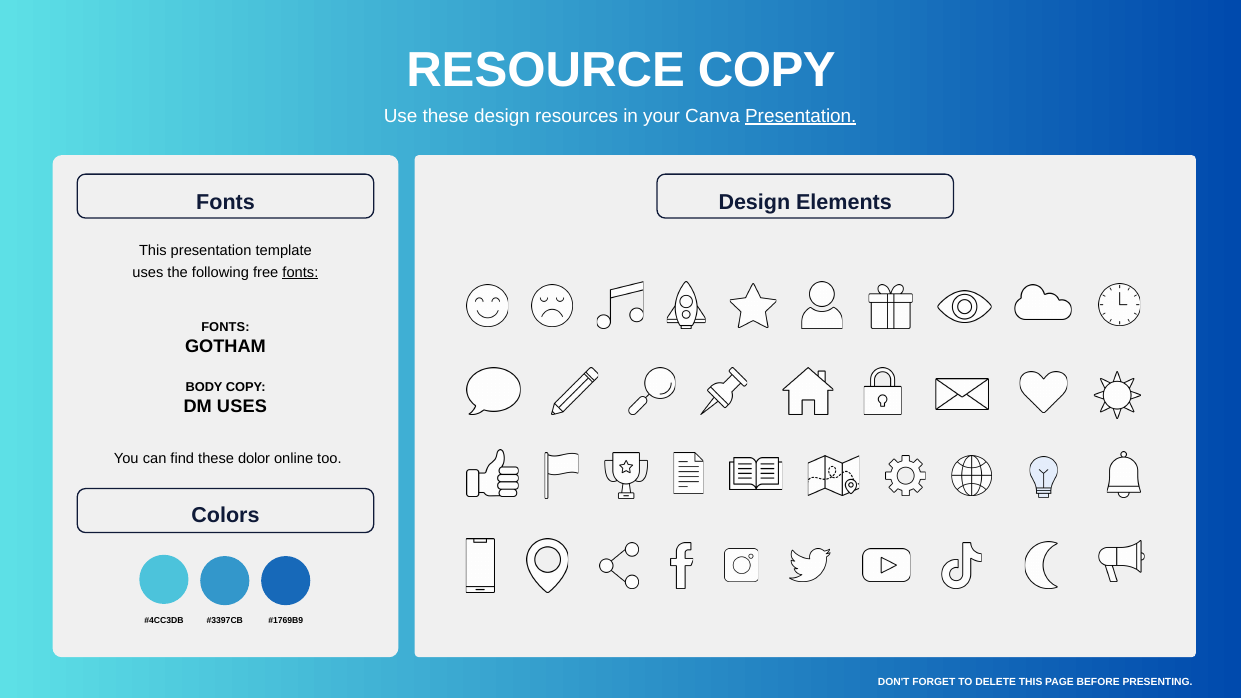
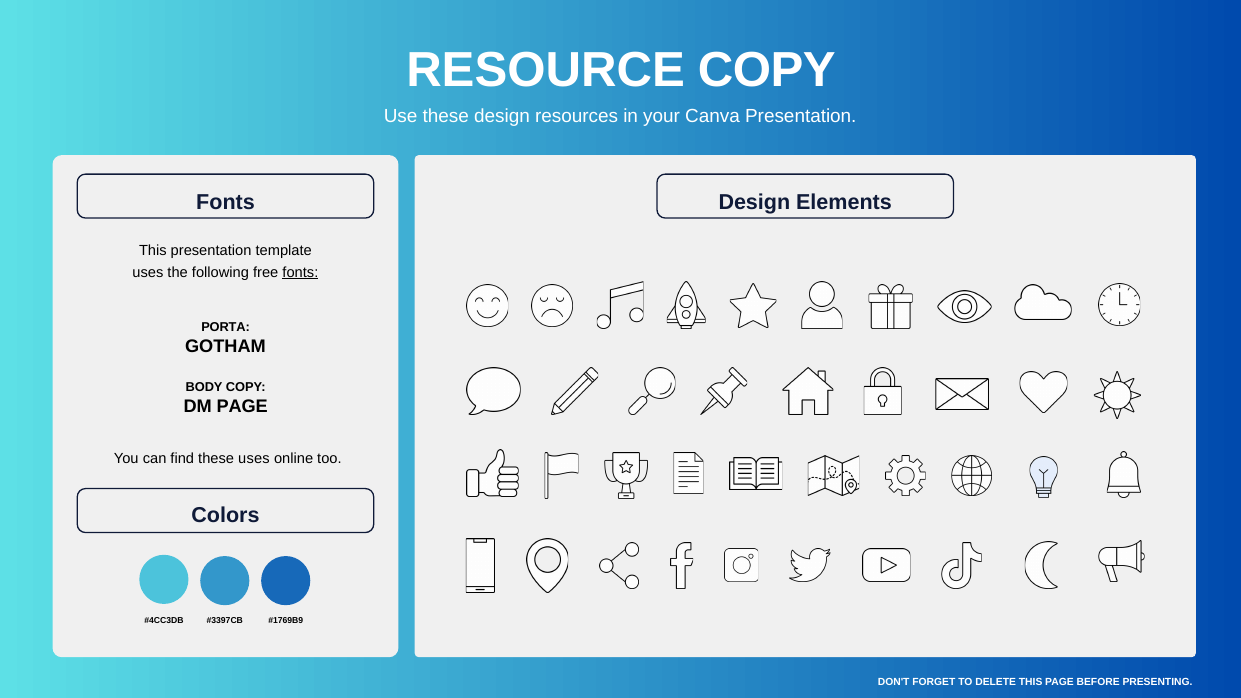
Presentation underline: present -> none (801, 116)
FONTS: FONTS -> PORTA (226, 327)
DM USES: USES -> PAGE (242, 407)
these dolor: dolor -> uses (254, 458)
